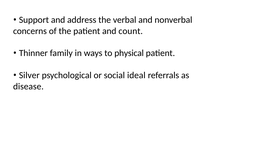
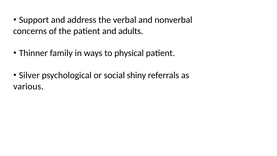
count: count -> adults (131, 31)
ideal: ideal -> shiny (136, 75)
disease: disease -> various (28, 86)
